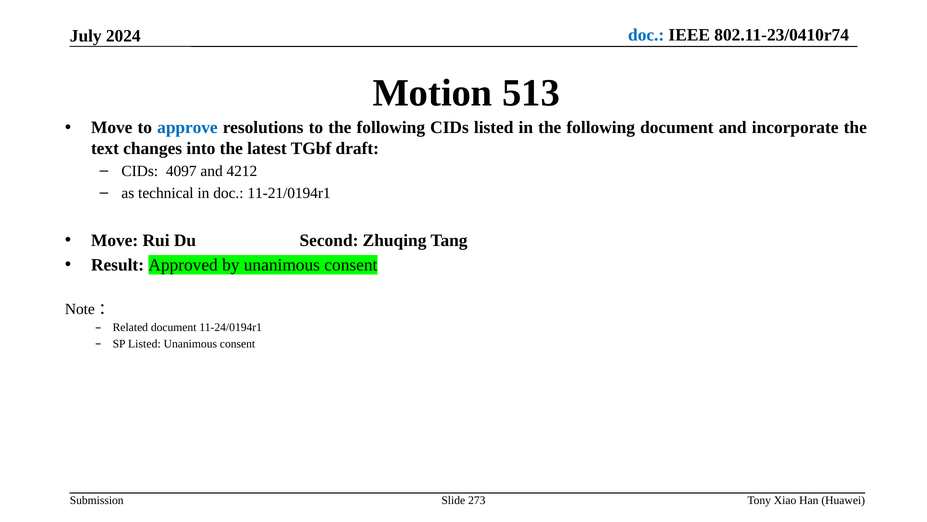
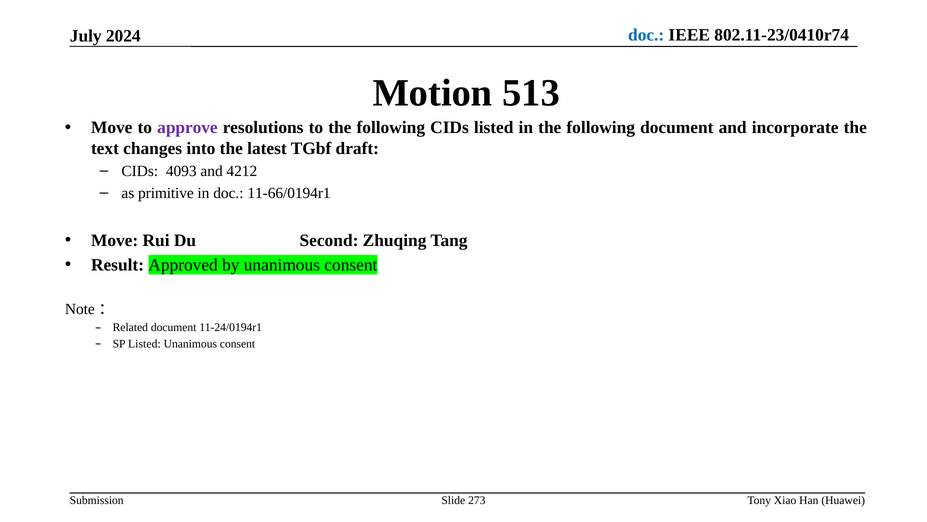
approve colour: blue -> purple (187, 128)
4097: 4097 -> 4093 (181, 171)
technical: technical -> primitive (166, 193)
11-21/0194r1: 11-21/0194r1 -> 11-66/0194r1 (289, 193)
